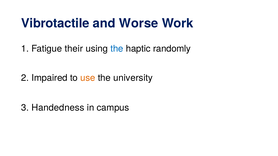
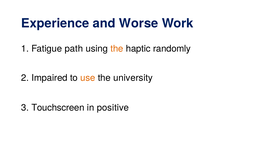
Vibrotactile: Vibrotactile -> Experience (55, 23)
their: their -> path (74, 49)
the colour: blue -> orange (117, 49)
Handedness: Handedness -> Touchscreen (58, 108)
campus: campus -> positive (113, 108)
